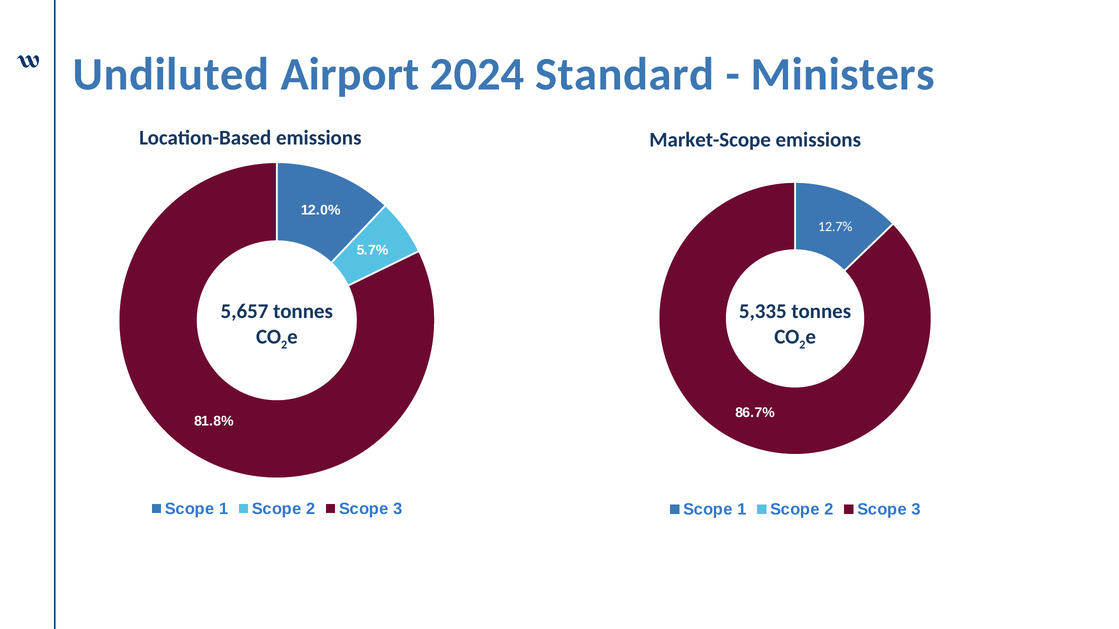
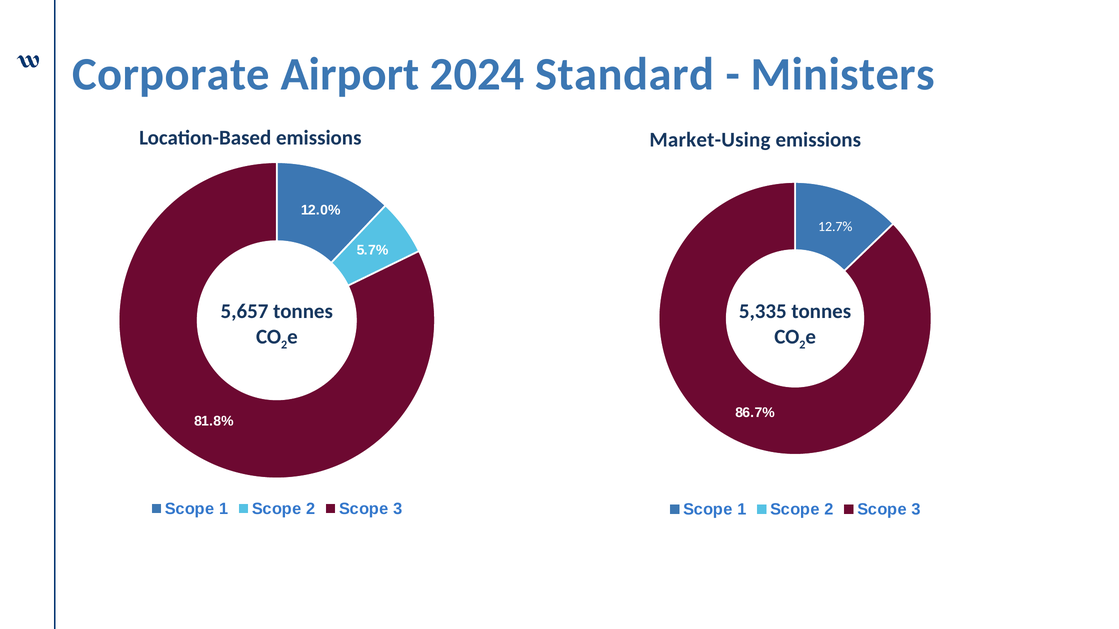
Undiluted: Undiluted -> Corporate (171, 74)
Market-Scope: Market-Scope -> Market-Using (710, 140)
